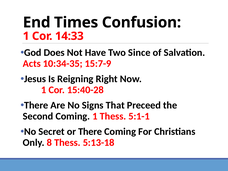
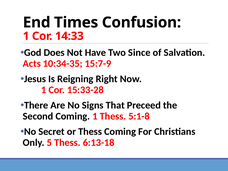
15:40-28: 15:40-28 -> 15:33-28 (85, 90)
5:1-1: 5:1-1 -> 5:1-8 (139, 116)
or There: There -> Thess (90, 132)
8: 8 -> 5 (49, 143)
5:13-18: 5:13-18 -> 6:13-18 (99, 143)
